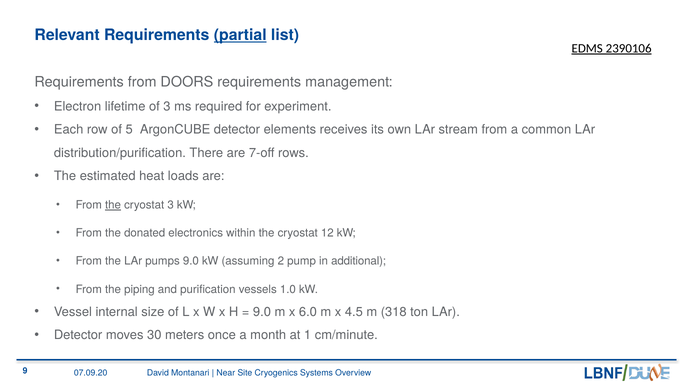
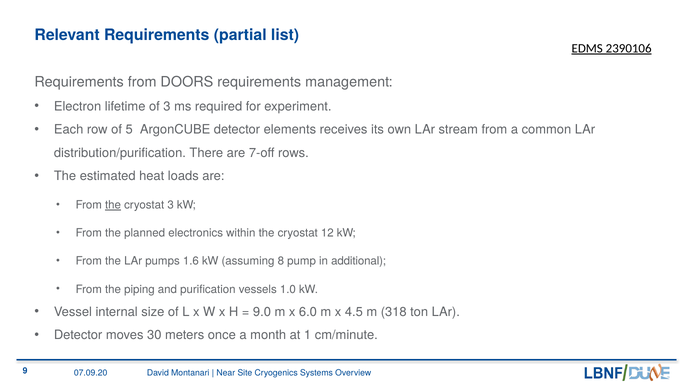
partial underline: present -> none (240, 35)
donated: donated -> planned (145, 233)
pumps 9.0: 9.0 -> 1.6 (191, 261)
2: 2 -> 8 (281, 261)
